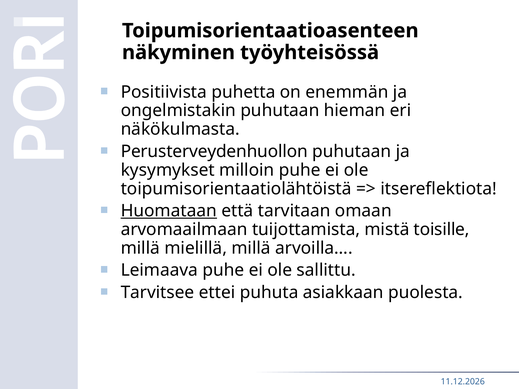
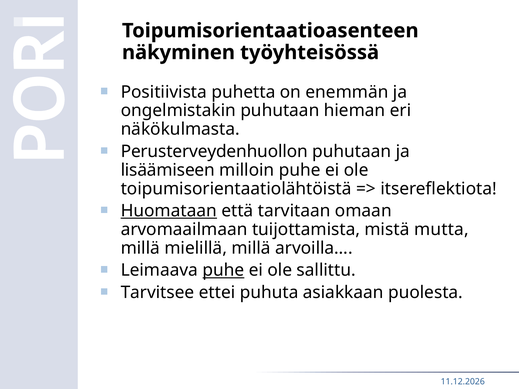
kysymykset: kysymykset -> lisäämiseen (168, 170)
toisille: toisille -> mutta (441, 230)
puhe underline: none -> present (223, 270)
